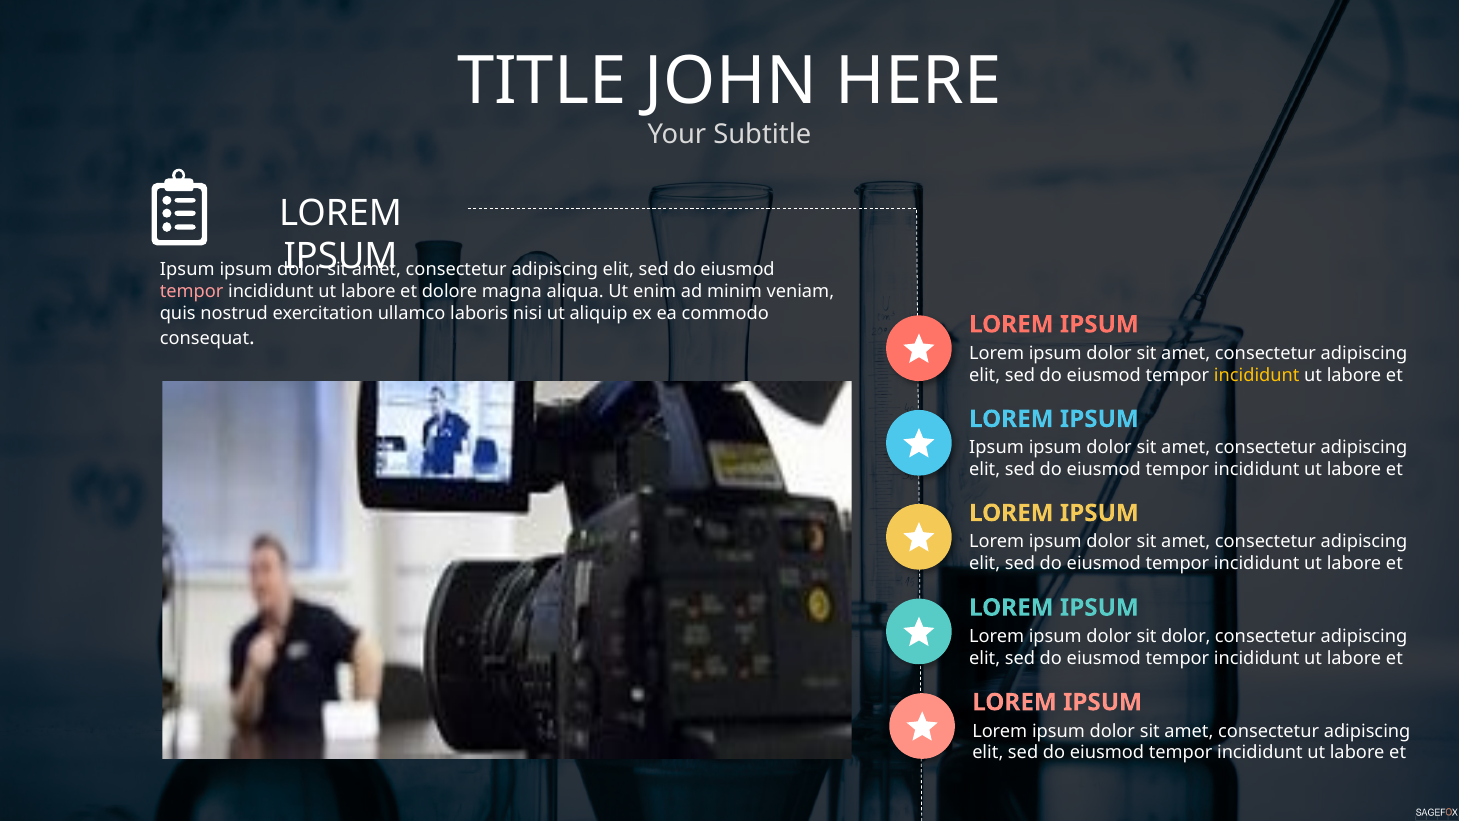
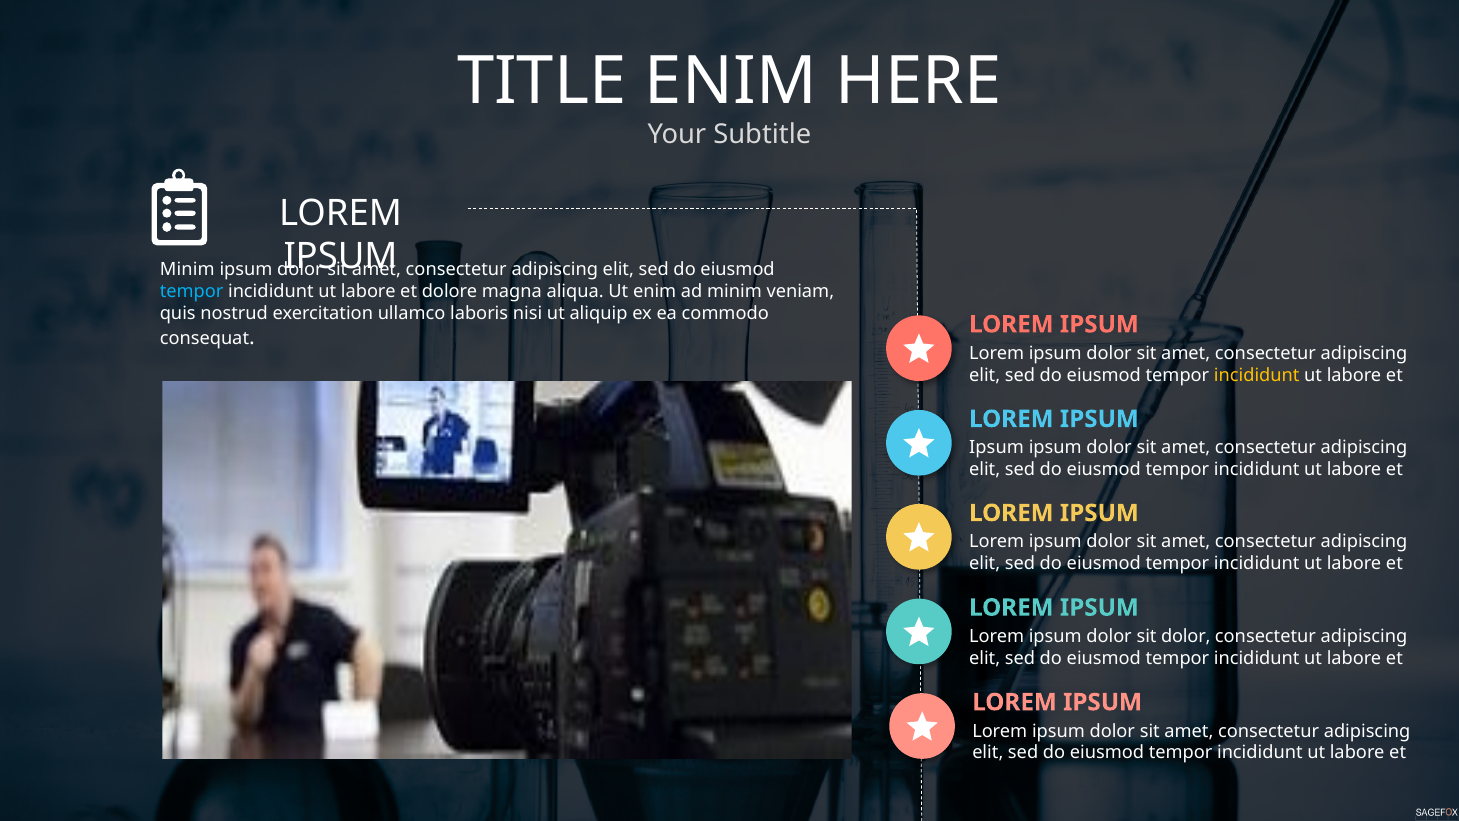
TITLE JOHN: JOHN -> ENIM (731, 81)
Ipsum: Ipsum -> Minim (187, 269)
tempor colour: pink -> light blue (192, 291)
